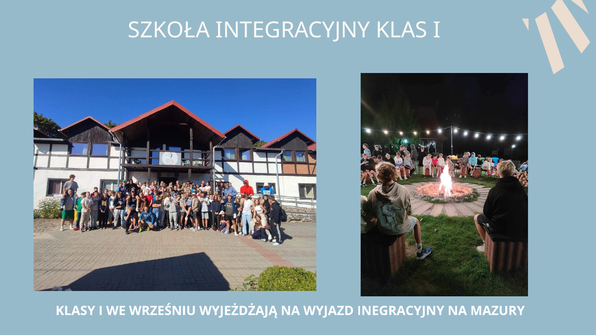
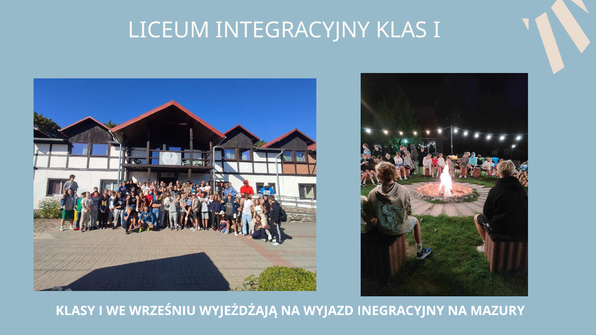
SZKOŁA: SZKOŁA -> LICEUM (169, 30)
